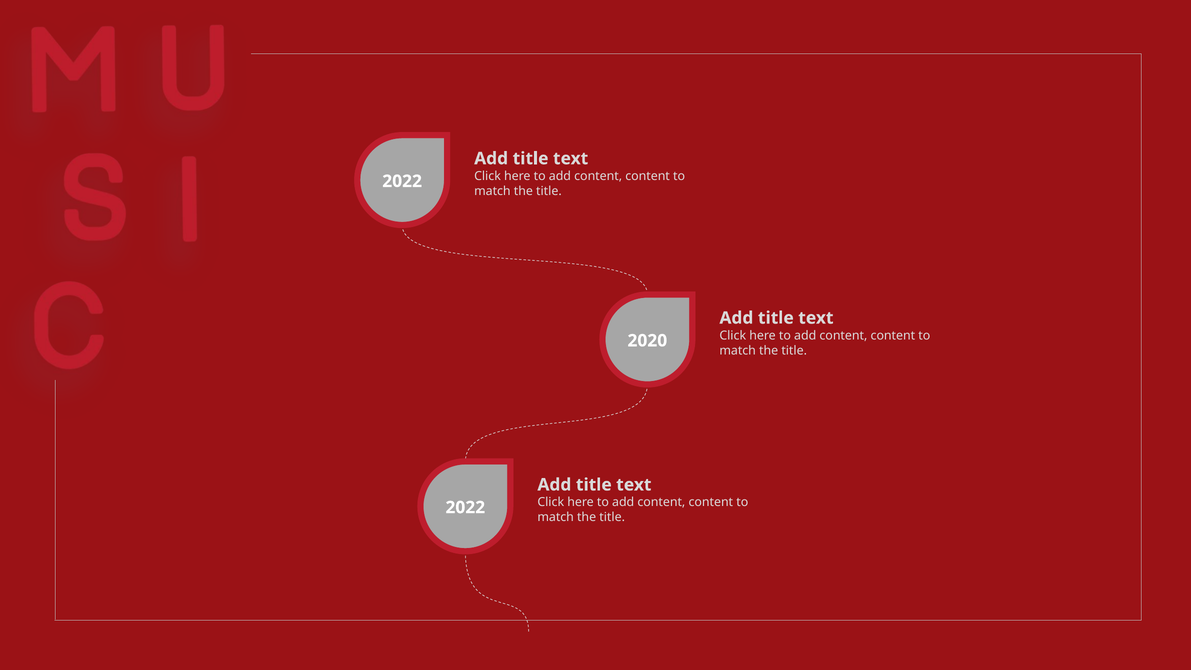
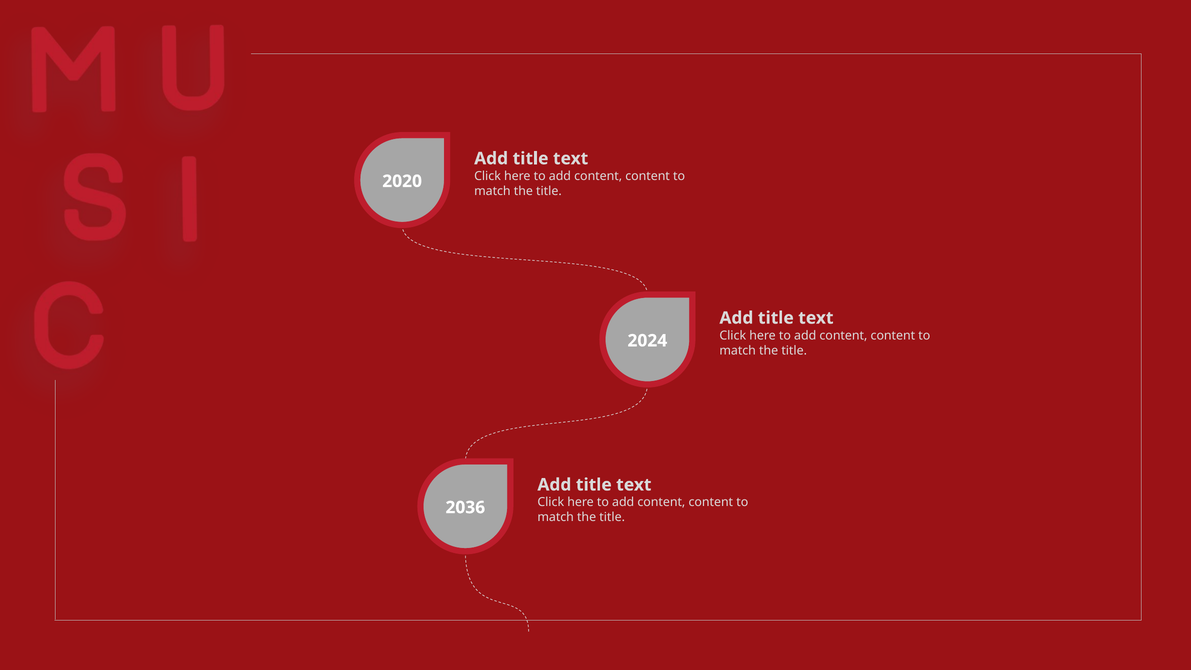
2022: 2022 -> 2020 (402, 181)
2020: 2020 -> 2024 (647, 341)
2022: 2022 -> 2036 (465, 507)
